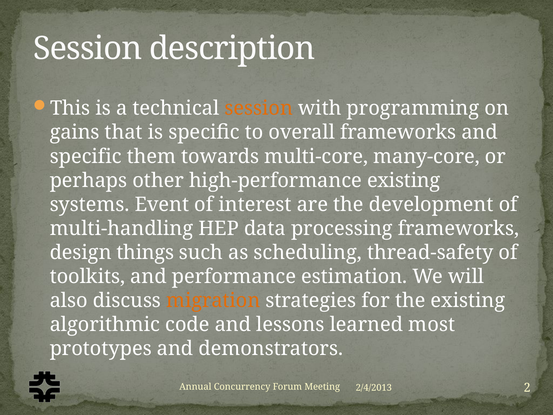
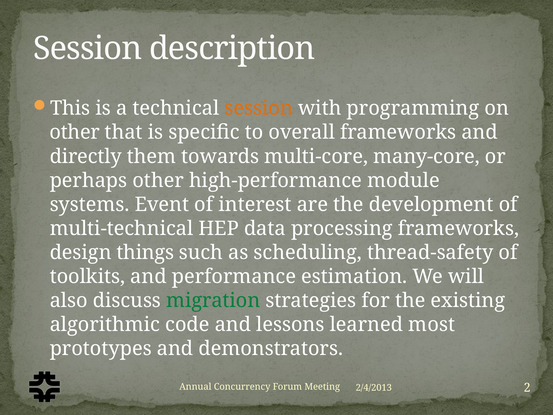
gains: gains -> other (75, 132)
specific: specific -> directly (86, 156)
high-performance existing: existing -> module (403, 180)
multi-handling: multi-handling -> multi-technical (122, 228)
migration colour: orange -> green (213, 300)
